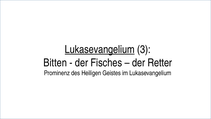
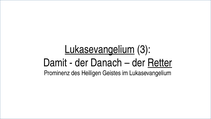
Bitten: Bitten -> Damit (55, 63)
Fisches: Fisches -> Danach (106, 63)
Retter underline: none -> present (160, 63)
